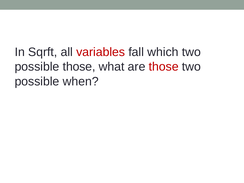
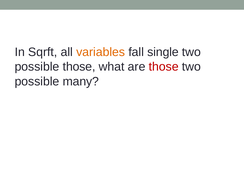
variables colour: red -> orange (101, 52)
which: which -> single (163, 52)
when: when -> many (81, 81)
